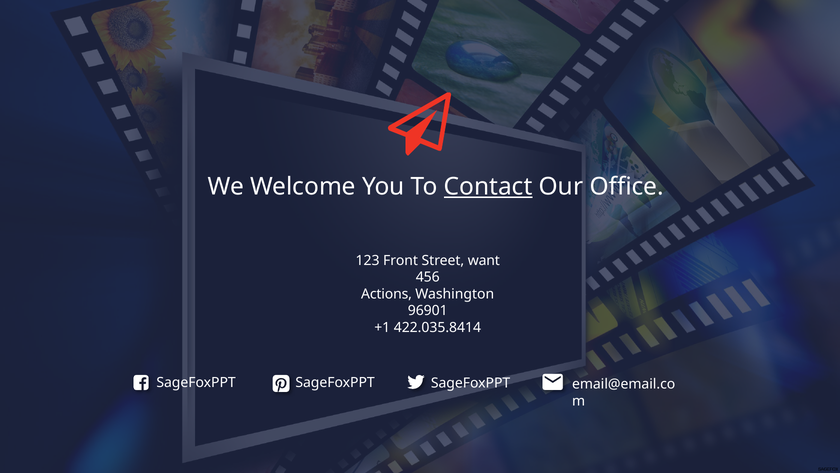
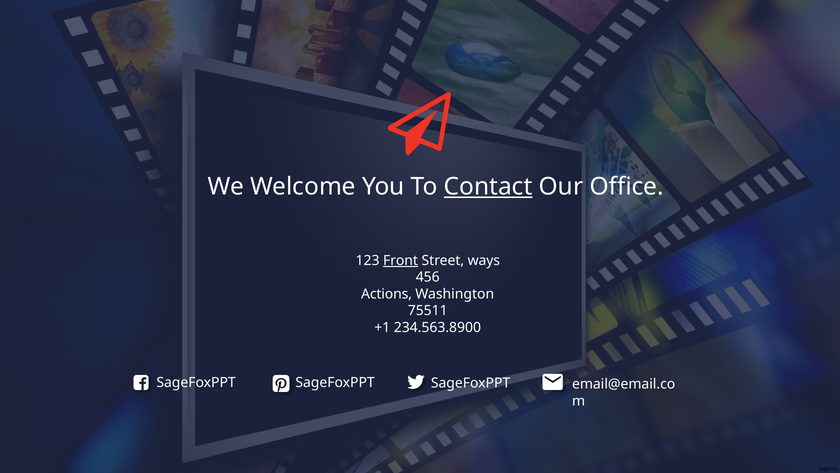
Front underline: none -> present (401, 260)
want: want -> ways (484, 260)
96901: 96901 -> 75511 (428, 310)
422.035.8414: 422.035.8414 -> 234.563.8900 (437, 327)
